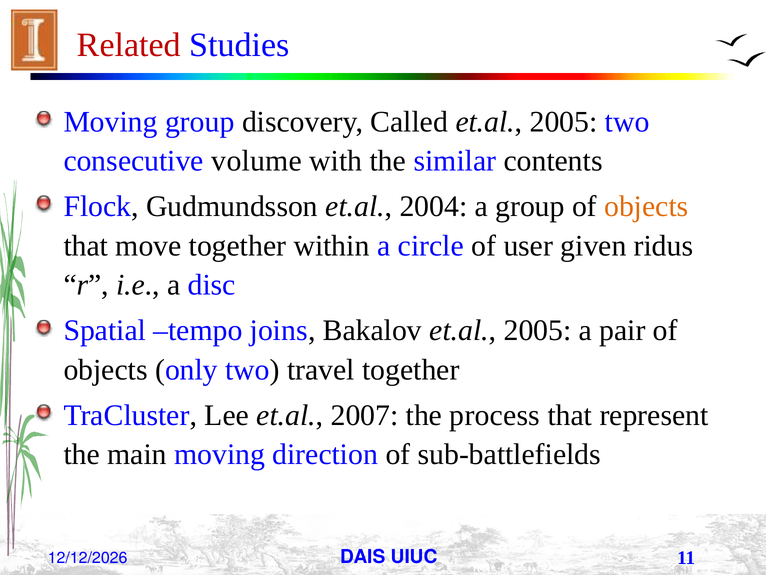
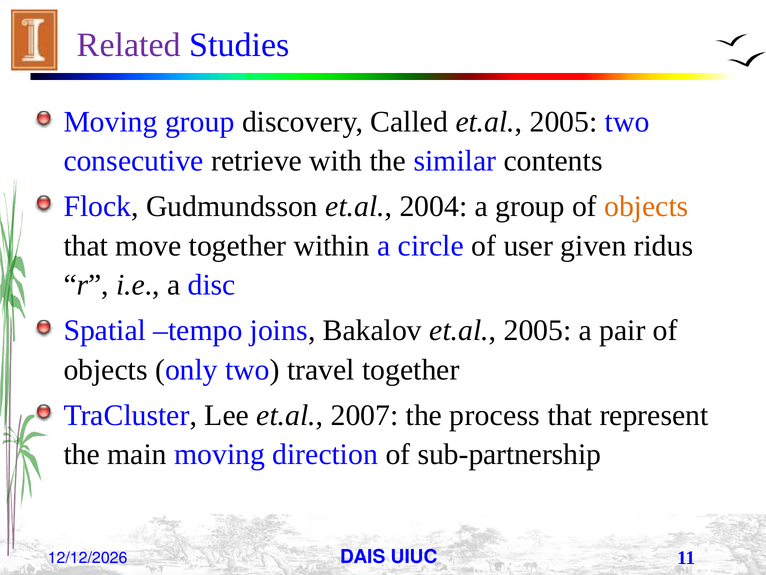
Related colour: red -> purple (129, 45)
volume: volume -> retrieve (257, 161)
sub-battlefields: sub-battlefields -> sub-partnership (509, 454)
